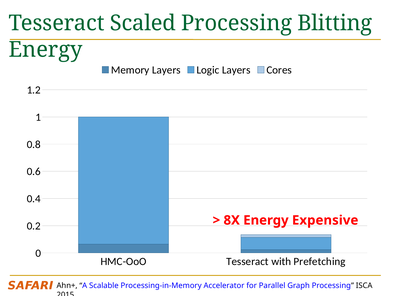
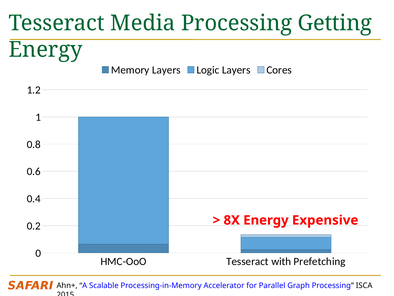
Scaled: Scaled -> Media (143, 23)
Blitting: Blitting -> Getting (335, 23)
